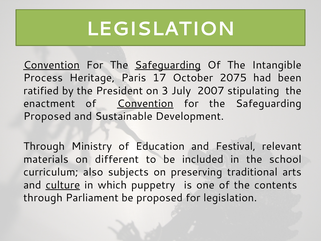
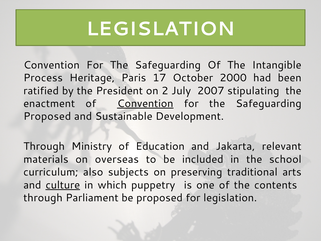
Convention underline: present -> none (51, 65)
Safeguarding underline: present -> none (168, 65)
2075: 2075 -> 2000 (233, 78)
3: 3 -> 2 (165, 91)
Festival: Festival -> Jakarta (236, 146)
different: different -> overseas (117, 159)
